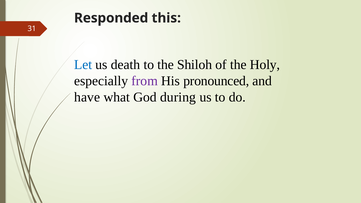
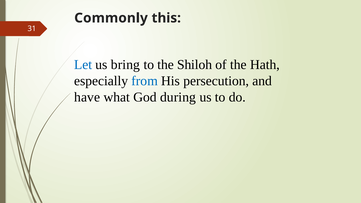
Responded: Responded -> Commonly (111, 18)
death: death -> bring (125, 65)
Holy: Holy -> Hath (265, 65)
from colour: purple -> blue (145, 81)
pronounced: pronounced -> persecution (216, 81)
